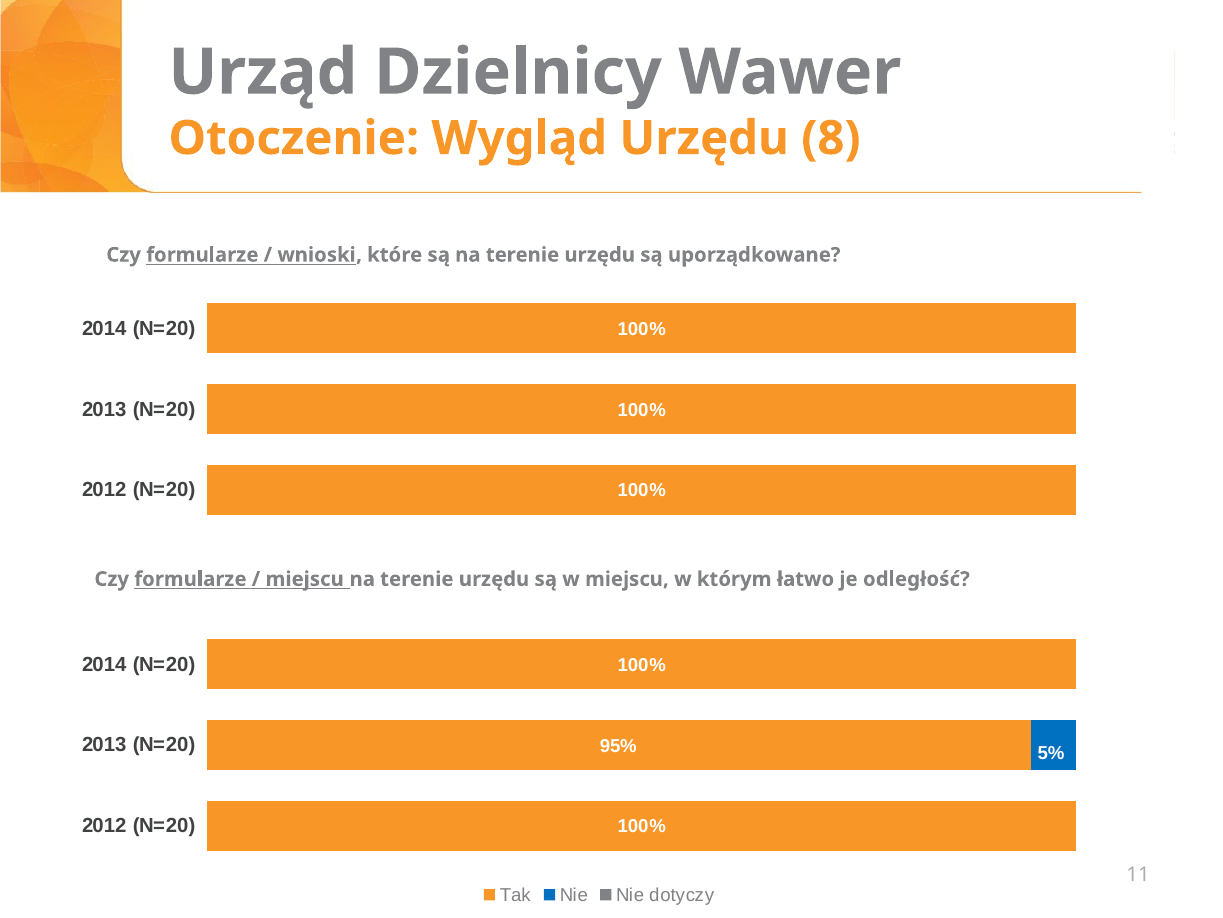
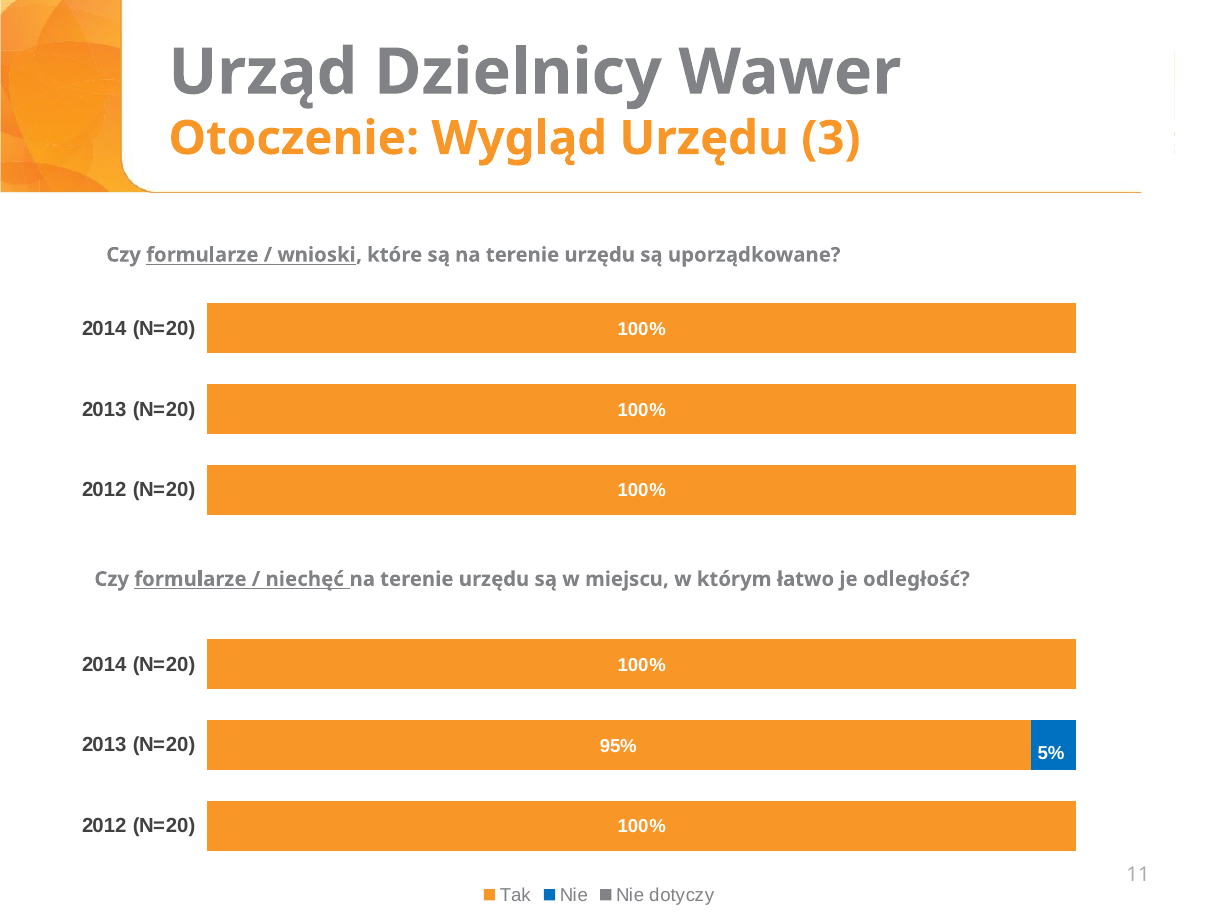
8: 8 -> 3 (831, 138)
miejscu: miejscu -> niechęć (305, 579)
